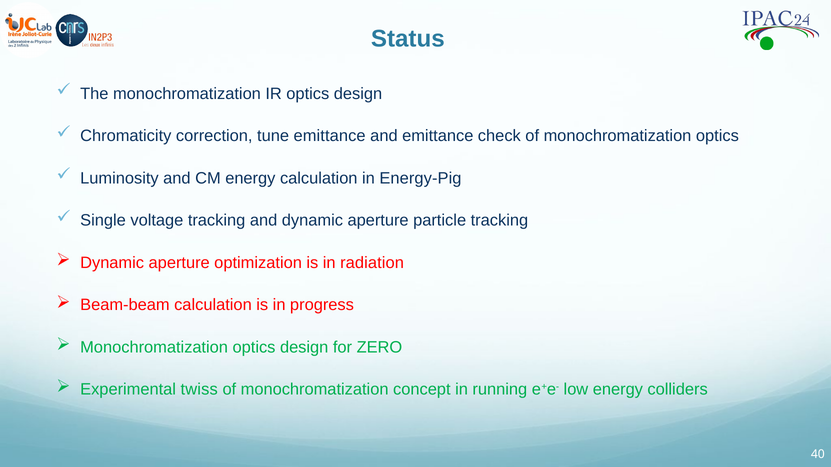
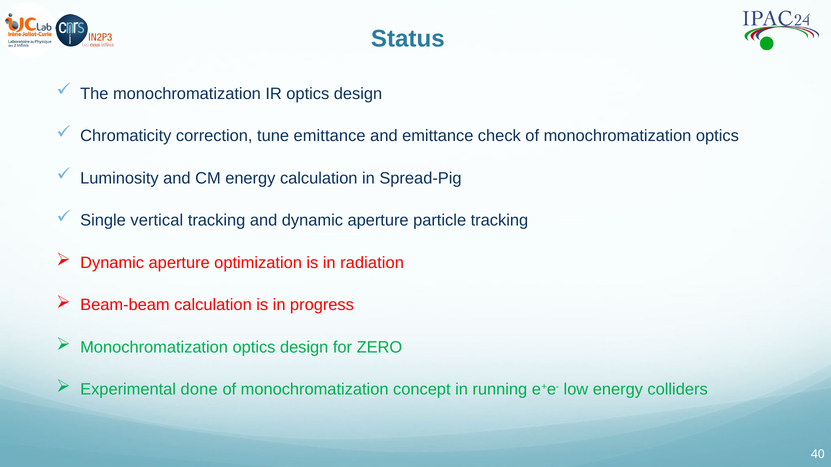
Energy-Pig: Energy-Pig -> Spread-Pig (421, 178)
voltage: voltage -> vertical (157, 221)
twiss: twiss -> done (199, 390)
